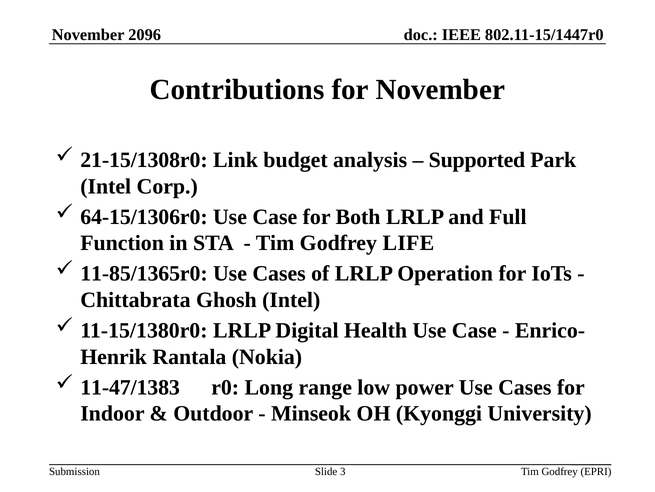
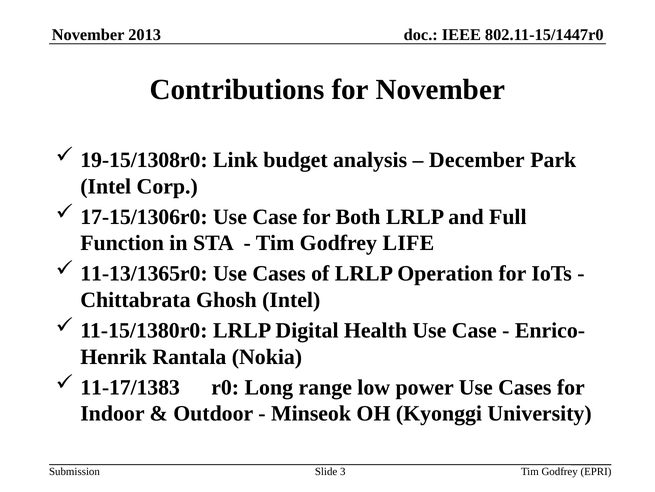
2096: 2096 -> 2013 (145, 35)
21-15/1308r0: 21-15/1308r0 -> 19-15/1308r0 (144, 160)
Supported: Supported -> December (477, 160)
64-15/1306r0: 64-15/1306r0 -> 17-15/1306r0 (144, 217)
11-85/1365r0: 11-85/1365r0 -> 11-13/1365r0 (144, 273)
11-47/1383: 11-47/1383 -> 11-17/1383 (130, 387)
